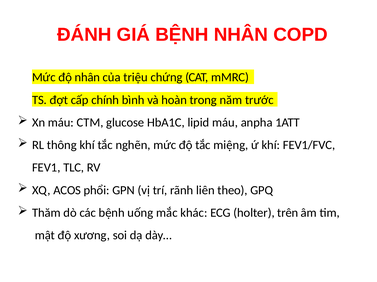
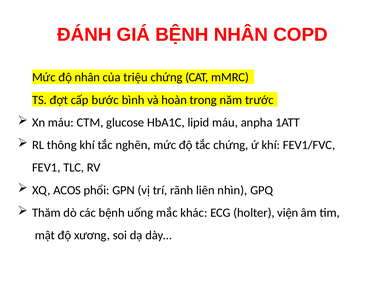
chính: chính -> bước (105, 100)
tắc miệng: miệng -> chứng (231, 145)
theo: theo -> nhìn (232, 191)
trên: trên -> viện (288, 213)
